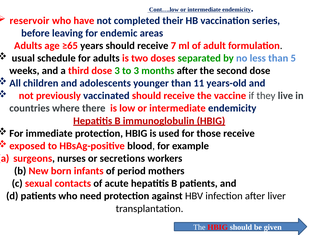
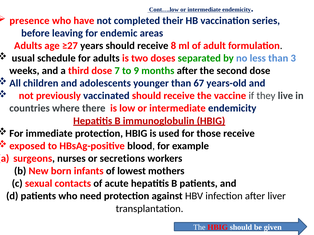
reservoir: reservoir -> presence (29, 21)
≥65: ≥65 -> ≥27 (70, 46)
7: 7 -> 8 (173, 46)
5: 5 -> 3 (293, 58)
dose 3: 3 -> 7 (117, 71)
to 3: 3 -> 9 (136, 71)
11: 11 -> 67 (199, 83)
period: period -> lowest (132, 171)
